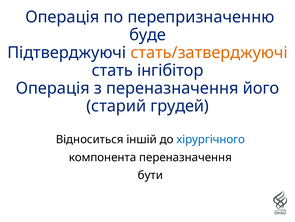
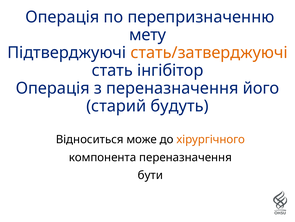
буде: буде -> мету (148, 35)
грудей: грудей -> будуть (180, 106)
іншій: іншій -> може (142, 139)
хірургічного colour: blue -> orange (211, 139)
